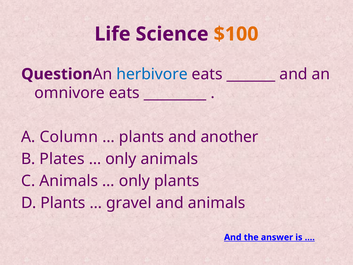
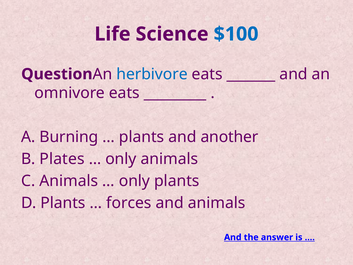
$100 colour: orange -> blue (236, 34)
Column: Column -> Burning (69, 137)
gravel: gravel -> forces (129, 203)
